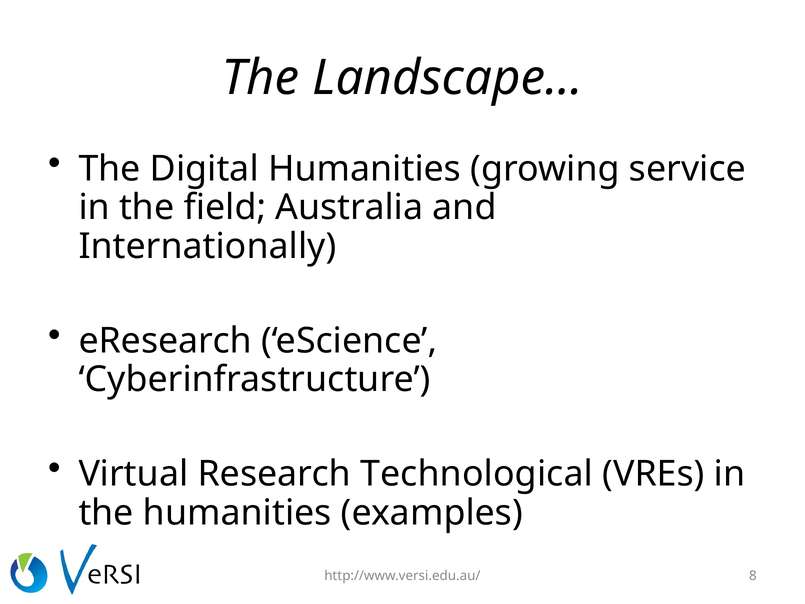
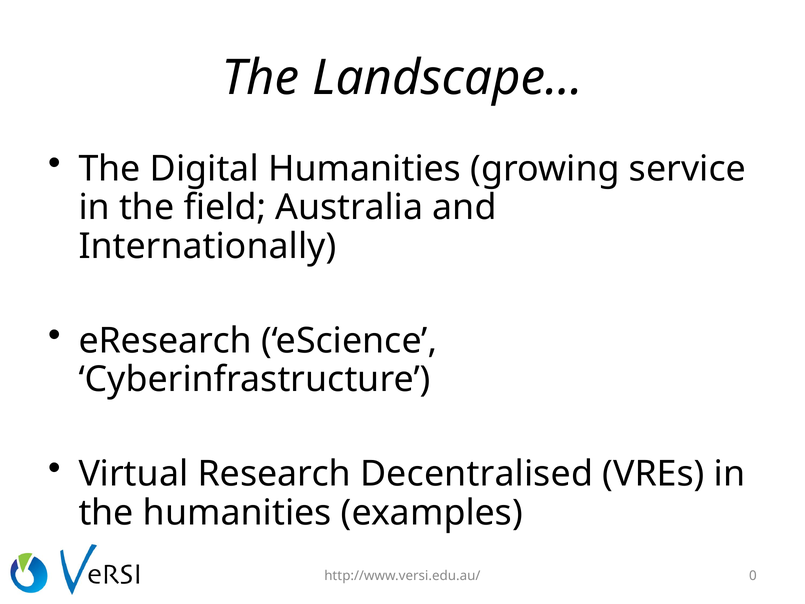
Technological: Technological -> Decentralised (477, 474)
8: 8 -> 0 (753, 575)
